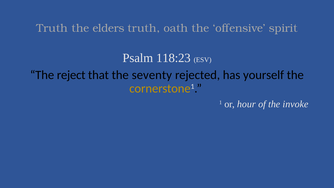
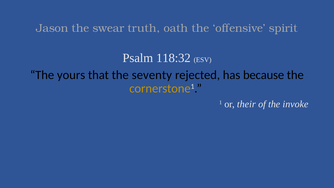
Truth: Truth -> Jason (52, 28)
elders: elders -> swear (108, 28)
118:23: 118:23 -> 118:32 (173, 58)
reject: reject -> yours (71, 75)
yourself: yourself -> because (264, 75)
hour: hour -> their (246, 104)
